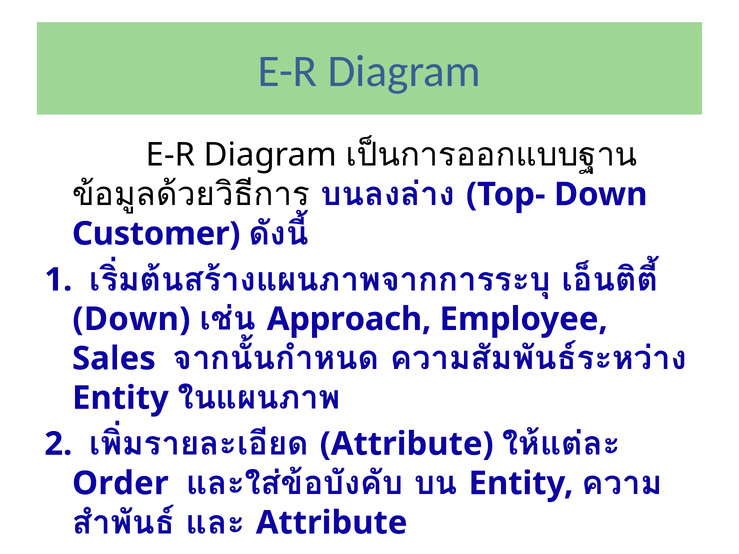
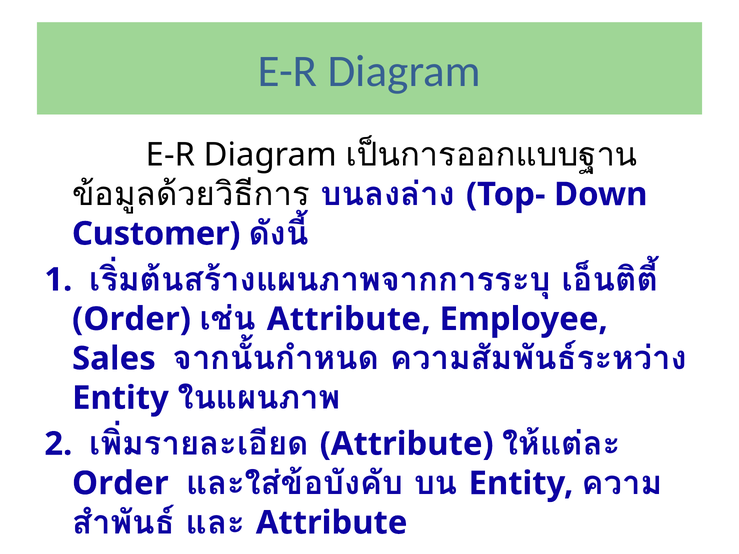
Down: Down -> Order (131, 319)
Approach: Approach -> Attribute (349, 319)
